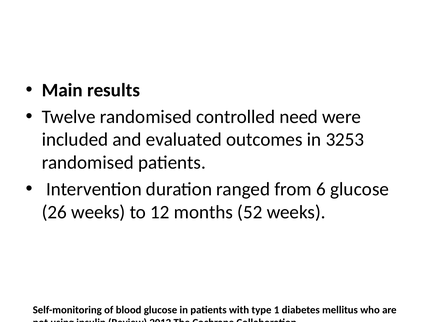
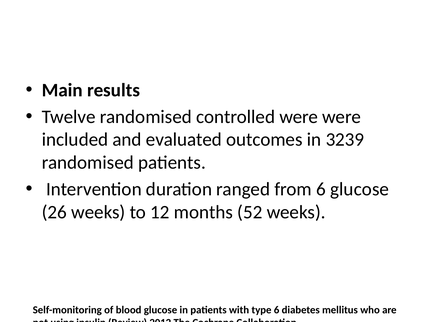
controlled need: need -> were (299, 117)
3253: 3253 -> 3239 (345, 140)
type 1: 1 -> 6 (277, 310)
